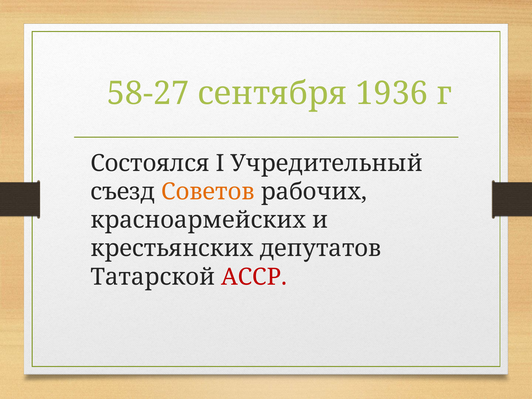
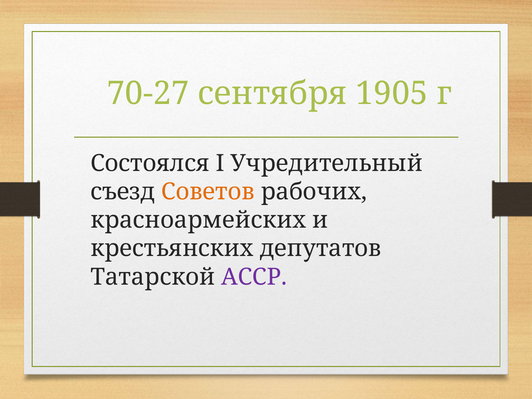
58-27: 58-27 -> 70-27 (148, 93)
1936: 1936 -> 1905 (392, 93)
АССР colour: red -> purple (254, 277)
